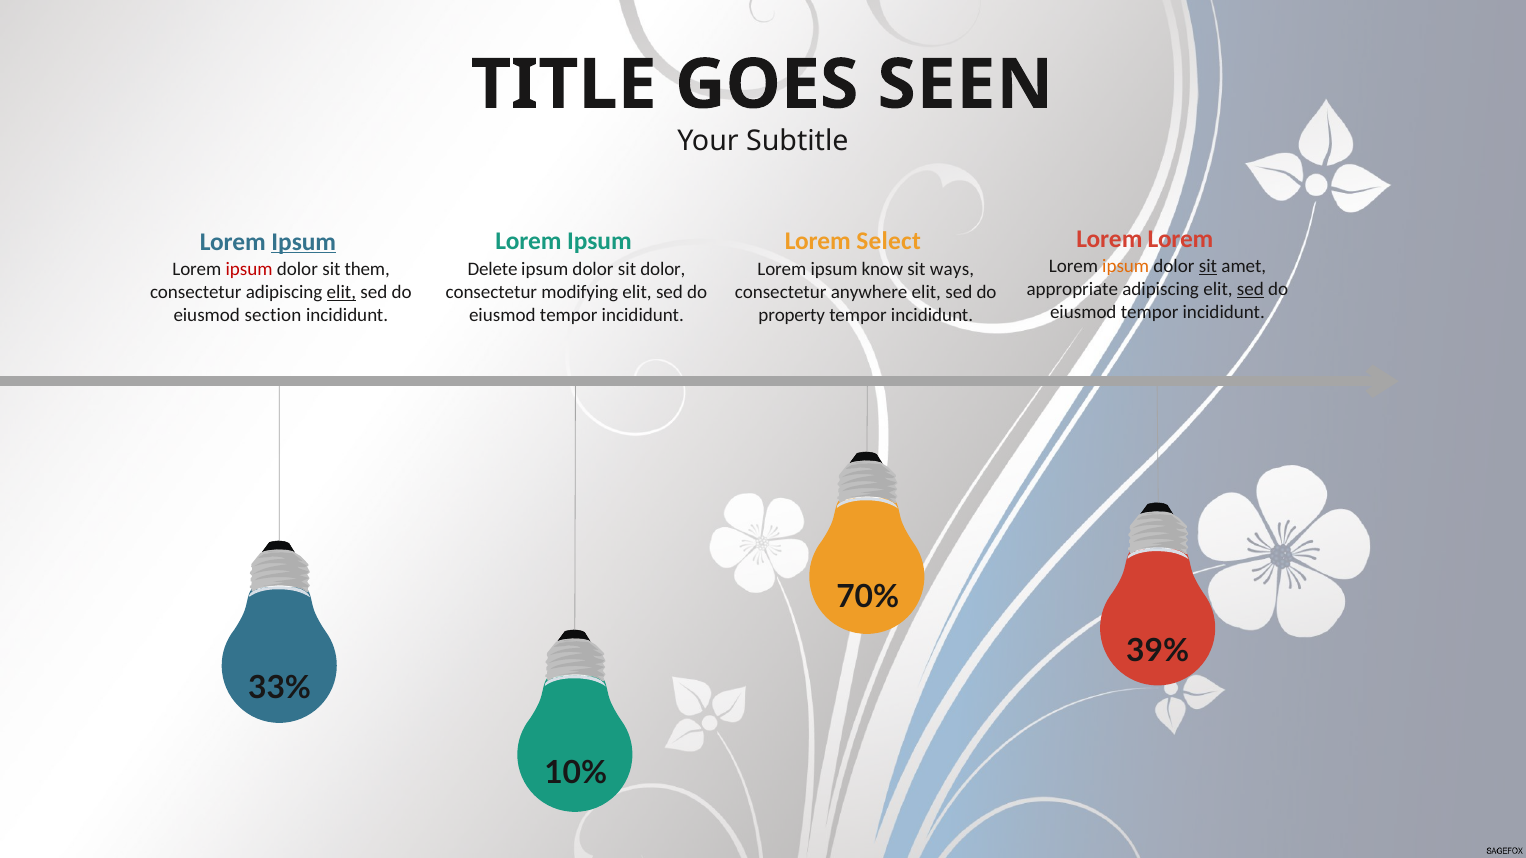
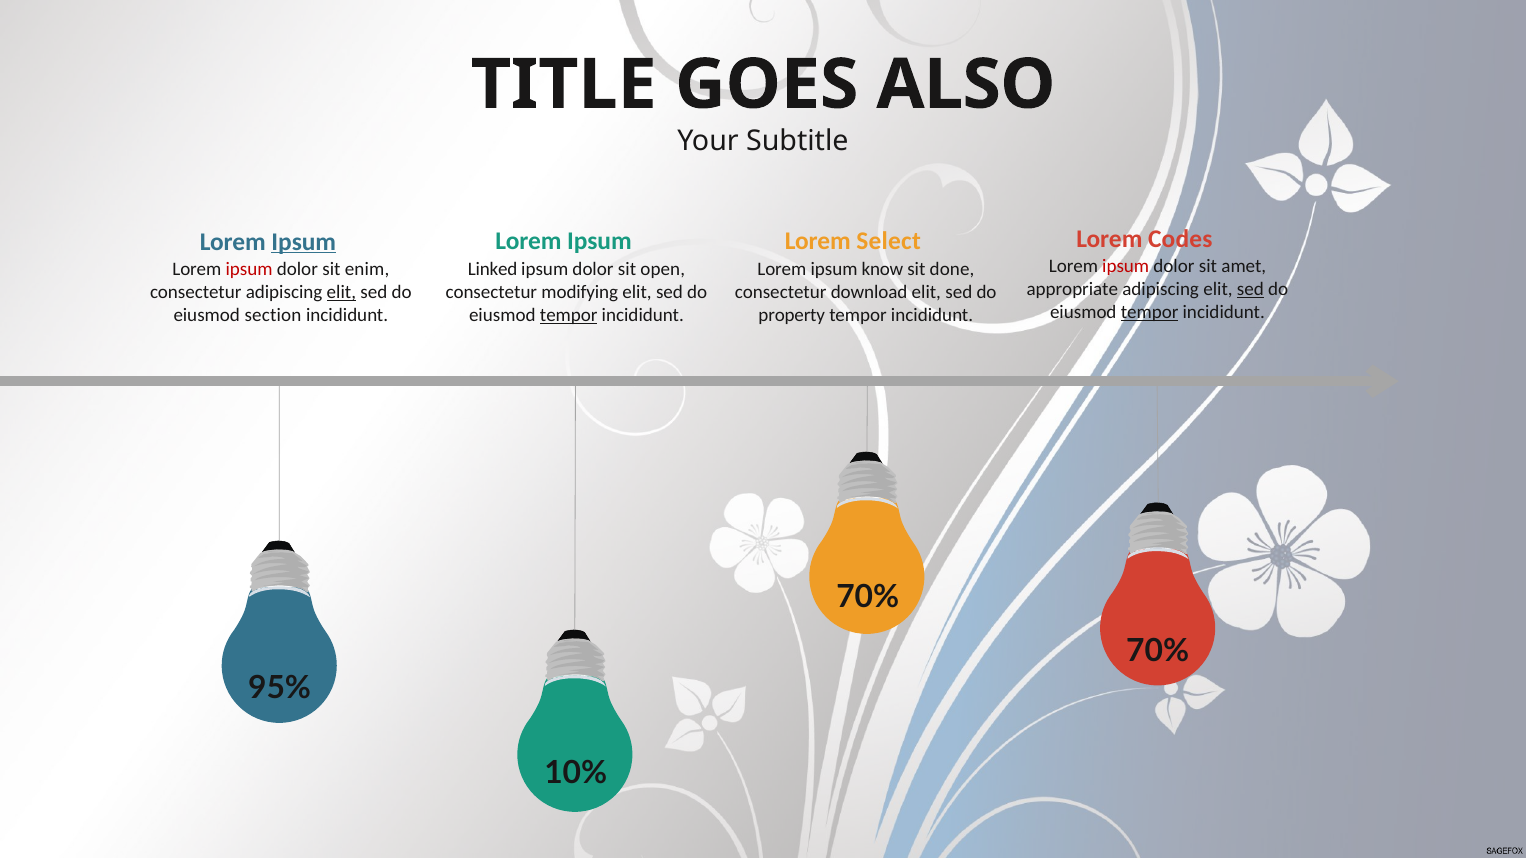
SEEN: SEEN -> ALSO (966, 85)
Lorem: Lorem -> Codes (1180, 239)
ipsum colour: orange -> red (1126, 267)
sit underline: present -> none (1208, 267)
Delete: Delete -> Linked (493, 269)
sit dolor: dolor -> open (663, 269)
ways: ways -> done (952, 269)
them: them -> enim (367, 270)
anywhere: anywhere -> download (869, 292)
tempor underline: none -> present (1150, 313)
tempor underline: none -> present (569, 315)
39%: 39% -> 70% (1158, 651)
33%: 33% -> 95% (280, 689)
